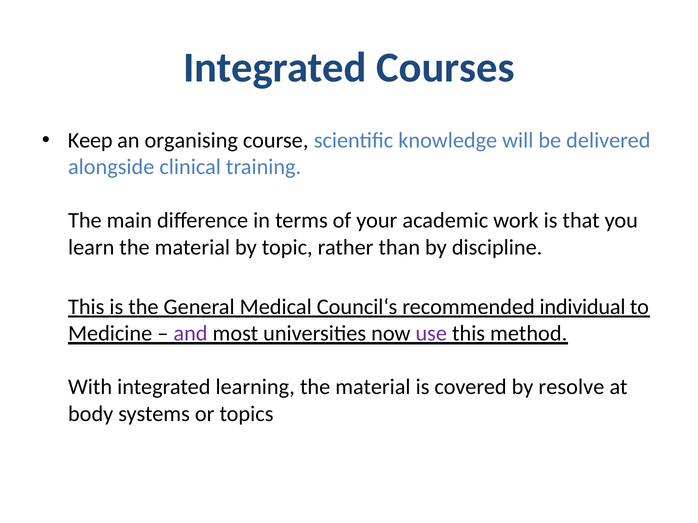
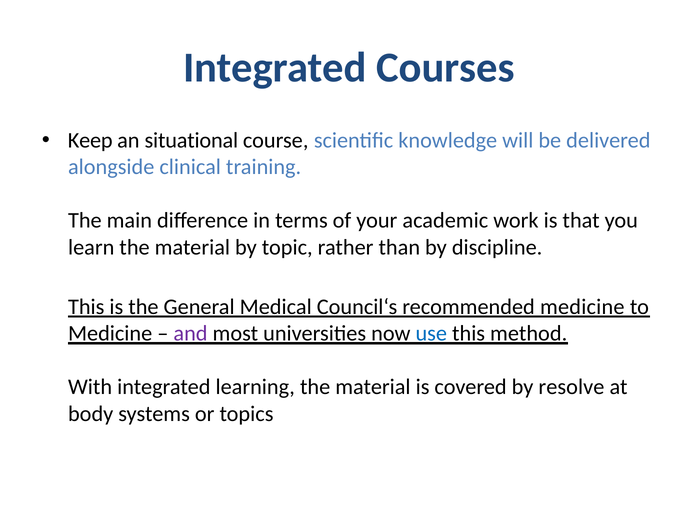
organising: organising -> situational (191, 141)
recommended individual: individual -> medicine (582, 307)
use colour: purple -> blue (431, 334)
